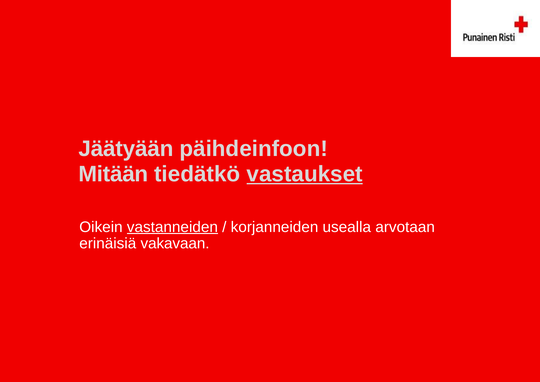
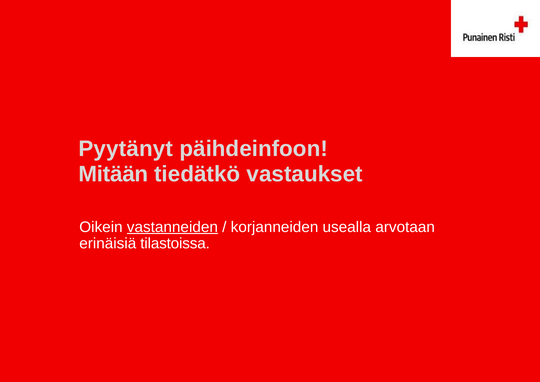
Jäätyään: Jäätyään -> Pyytänyt (126, 149)
vastaukset underline: present -> none (305, 174)
vakavaan: vakavaan -> tilastoissa (175, 243)
